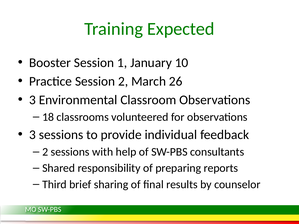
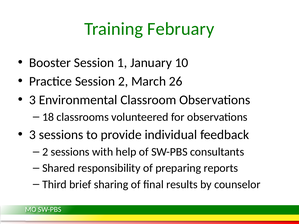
Expected: Expected -> February (181, 29)
